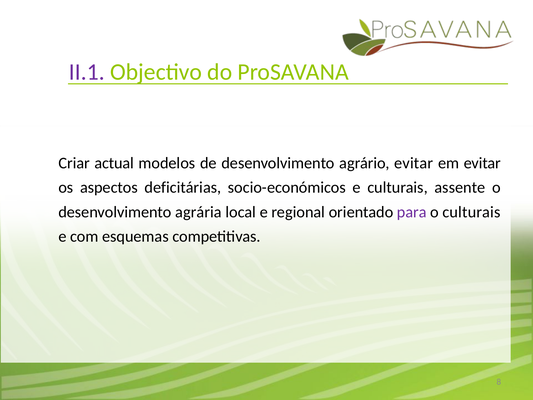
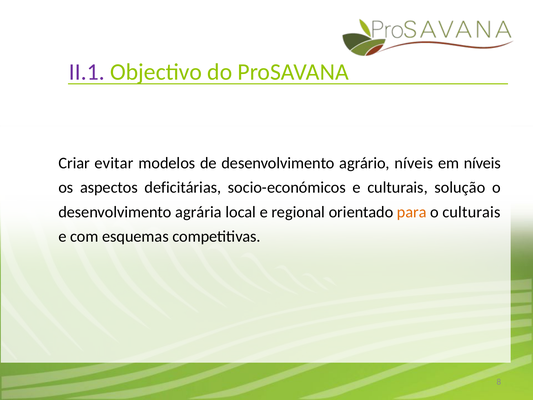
actual: actual -> evitar (114, 163)
agrário evitar: evitar -> níveis (414, 163)
em evitar: evitar -> níveis (482, 163)
assente: assente -> solução (460, 187)
para colour: purple -> orange (412, 212)
